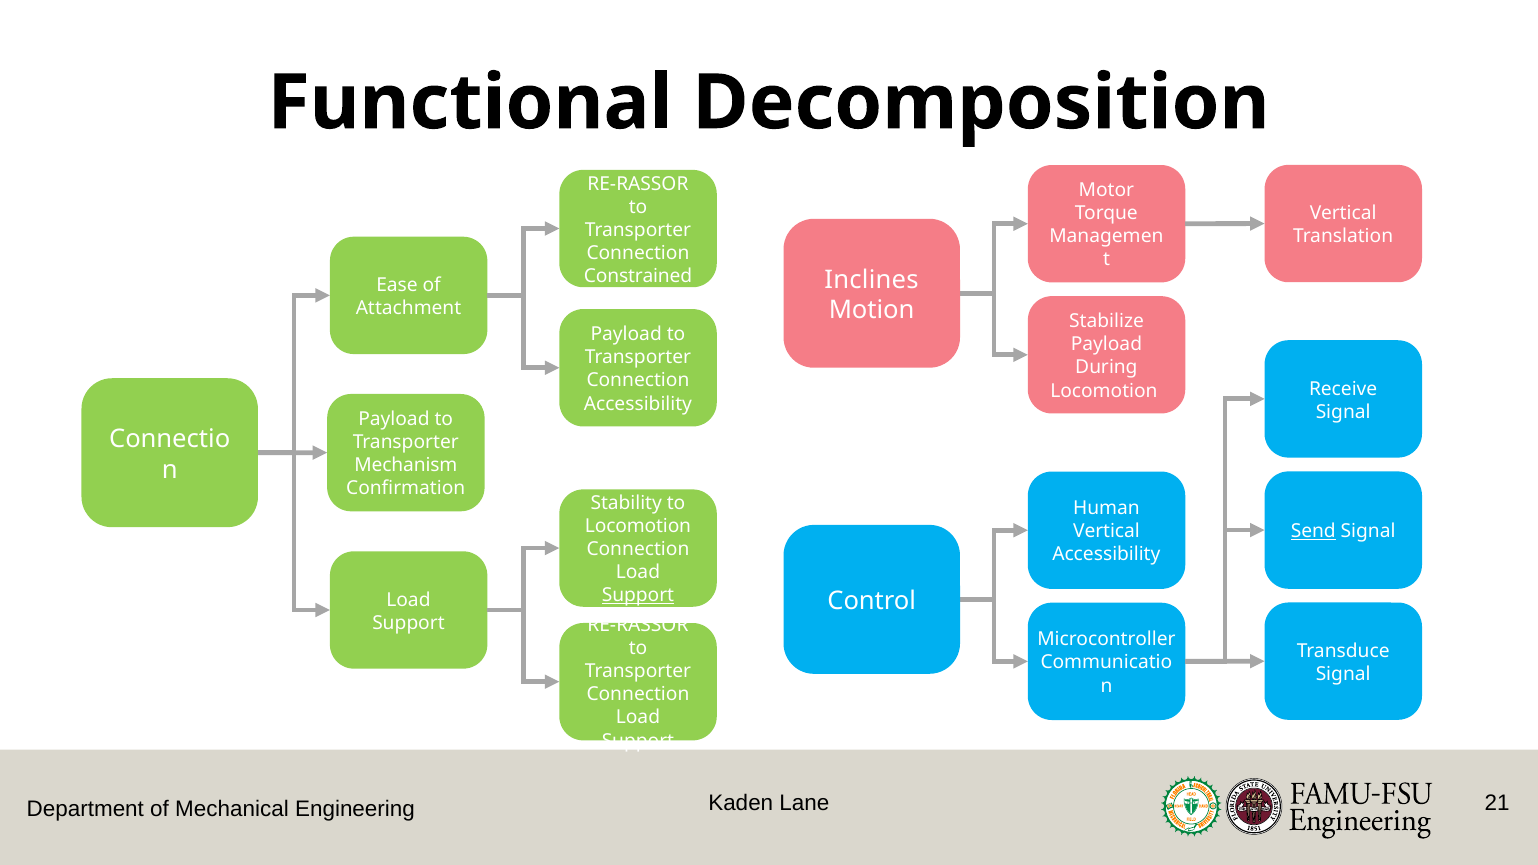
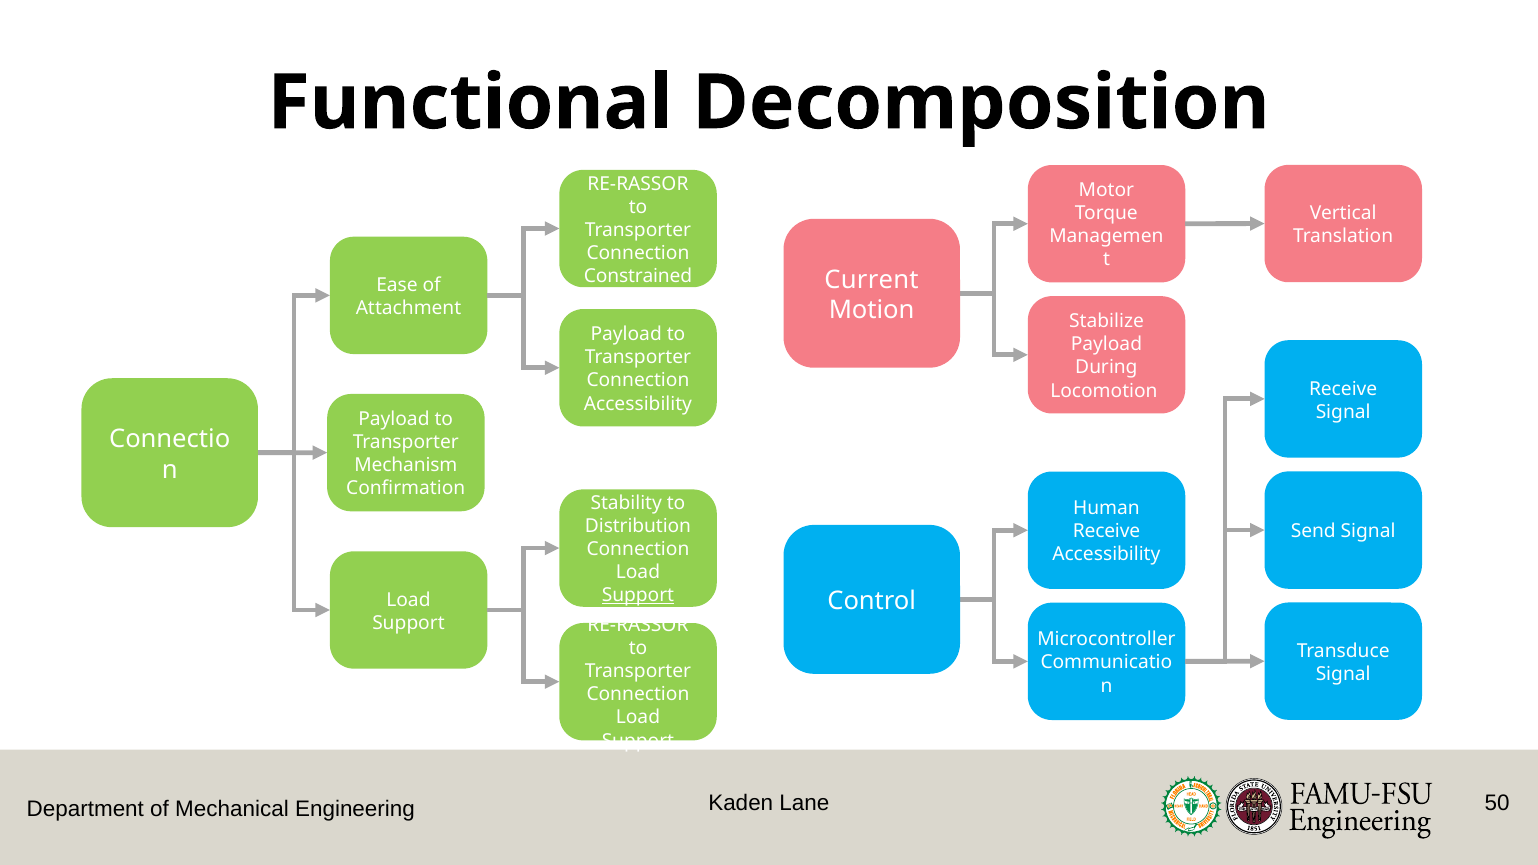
Inclines: Inclines -> Current (872, 280)
Locomotion: Locomotion -> Distribution (638, 526)
Vertical: Vertical -> Receive (1107, 532)
Send underline: present -> none (1313, 531)
21: 21 -> 50 (1497, 803)
